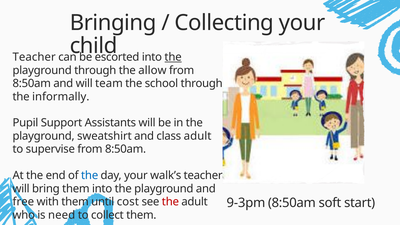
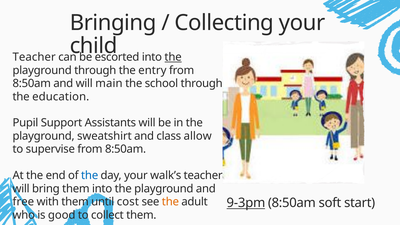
allow: allow -> entry (152, 70)
team: team -> main (109, 83)
informally: informally -> education (61, 97)
class adult: adult -> allow (198, 136)
the colour: red -> orange (170, 202)
9-3pm underline: none -> present (246, 203)
need: need -> good (62, 215)
